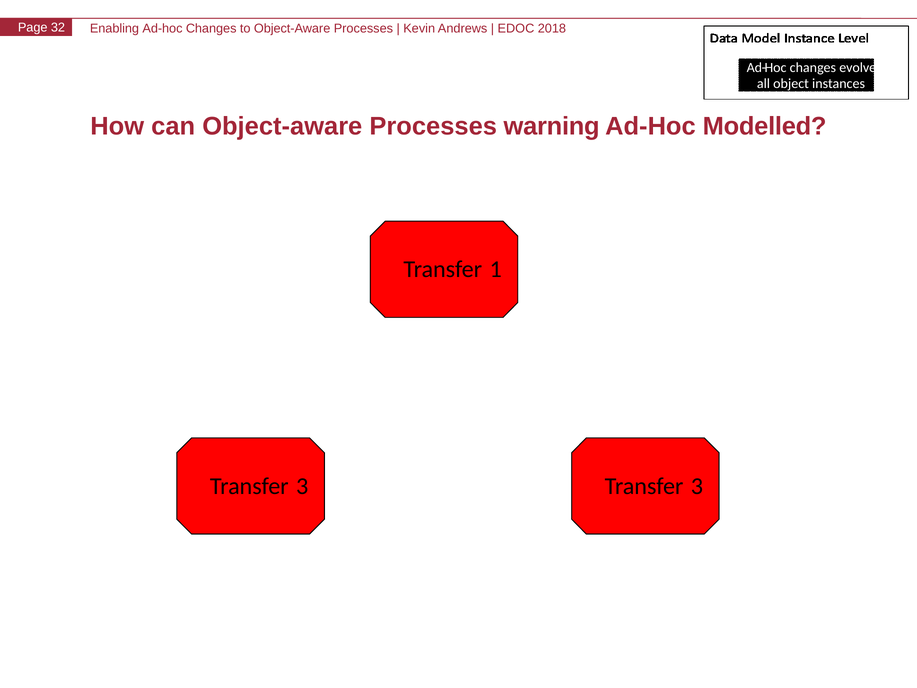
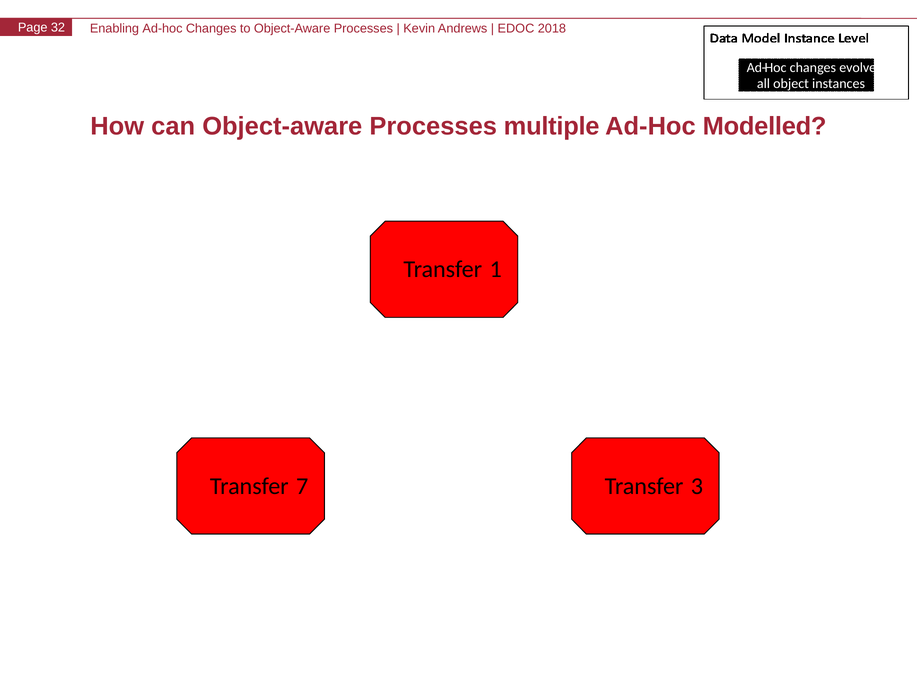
warning: warning -> multiple (552, 126)
3: 3 -> 7 (302, 486)
